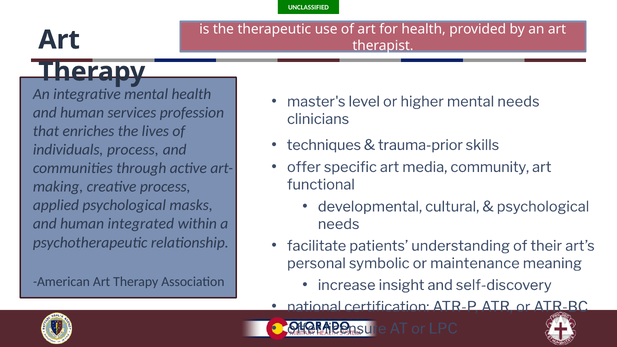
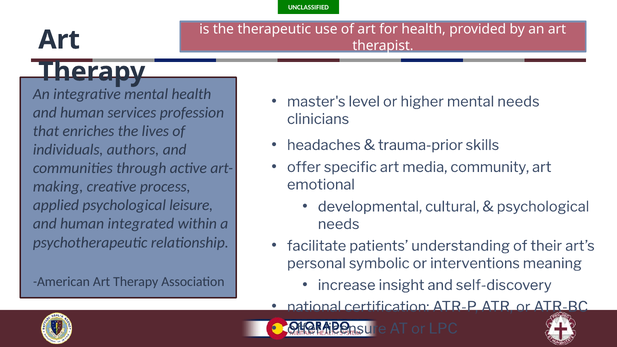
techniques: techniques -> headaches (324, 145)
individuals process: process -> authors (133, 150)
functional: functional -> emotional (321, 185)
masks: masks -> leisure (191, 205)
maintenance: maintenance -> interventions (475, 263)
